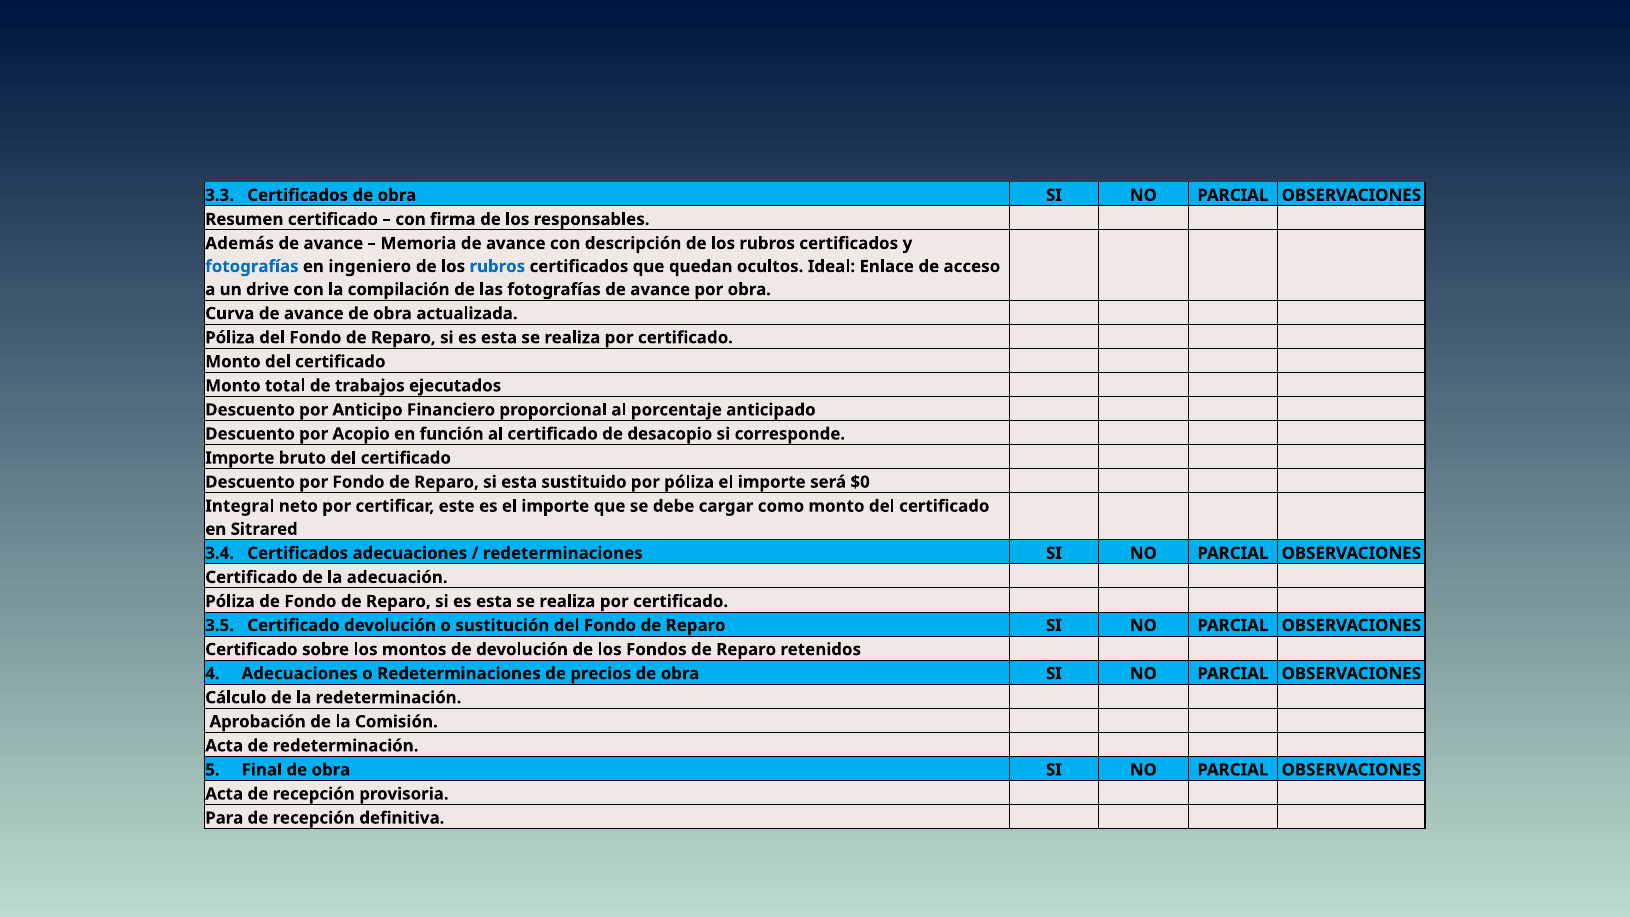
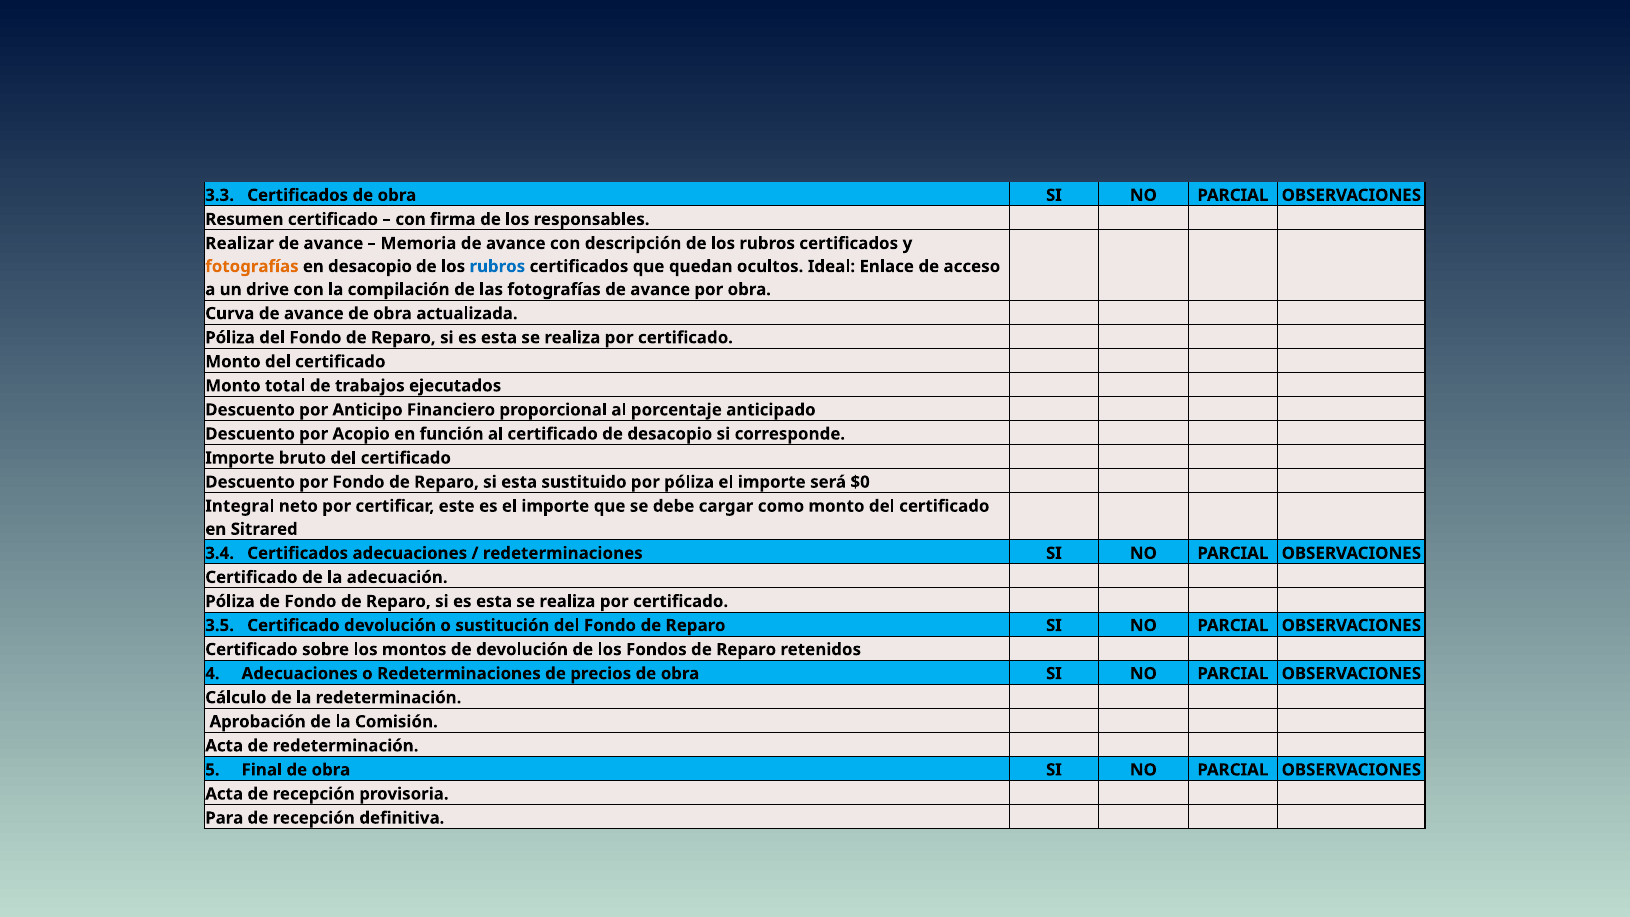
Además: Además -> Realizar (240, 243)
fotografías colour: blue -> orange (252, 266)
en ingeniero: ingeniero -> desacopio (370, 266)
